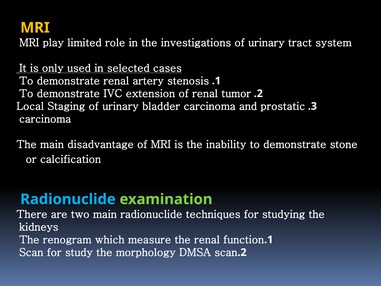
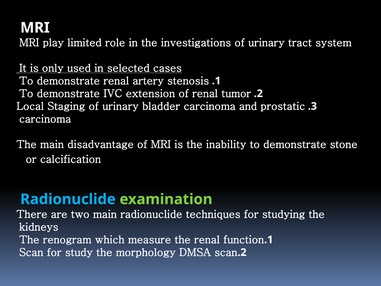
MRI colour: yellow -> white (35, 28)
